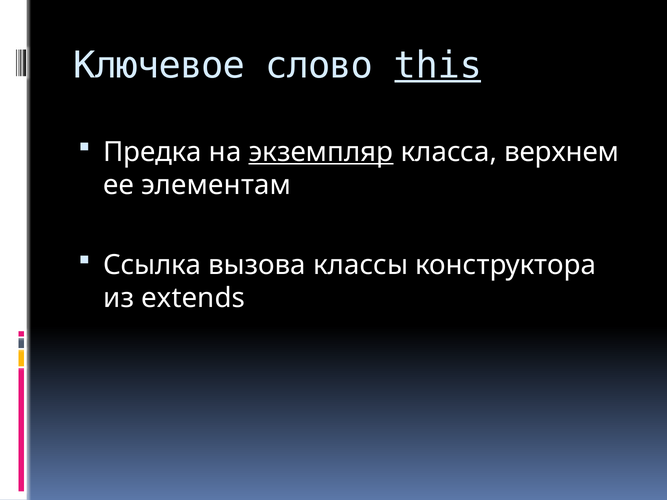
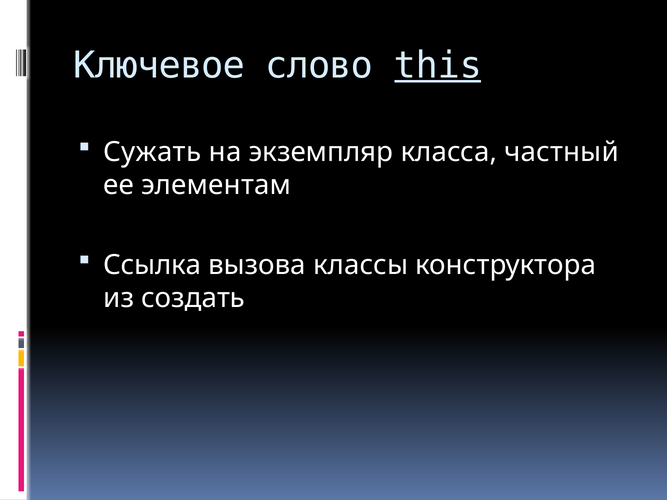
Предка: Предка -> Сужать (152, 152)
экземпляр underline: present -> none (321, 152)
верхнем: верхнем -> частный (562, 152)
extends: extends -> создать (193, 298)
